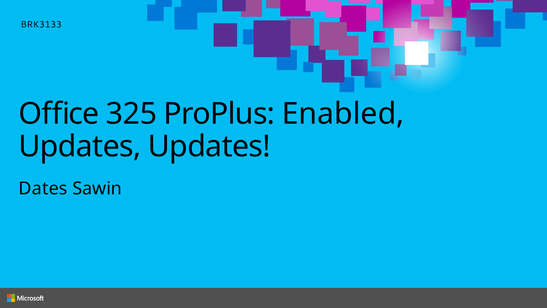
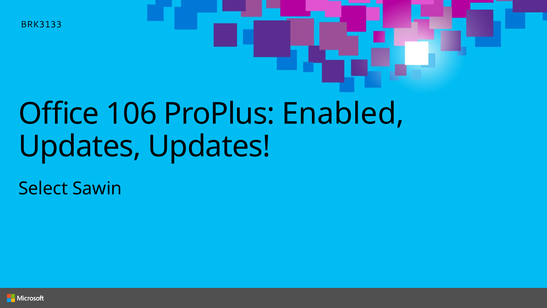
325: 325 -> 106 (131, 114)
Dates: Dates -> Select (43, 188)
